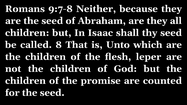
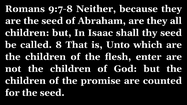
leper: leper -> enter (149, 57)
